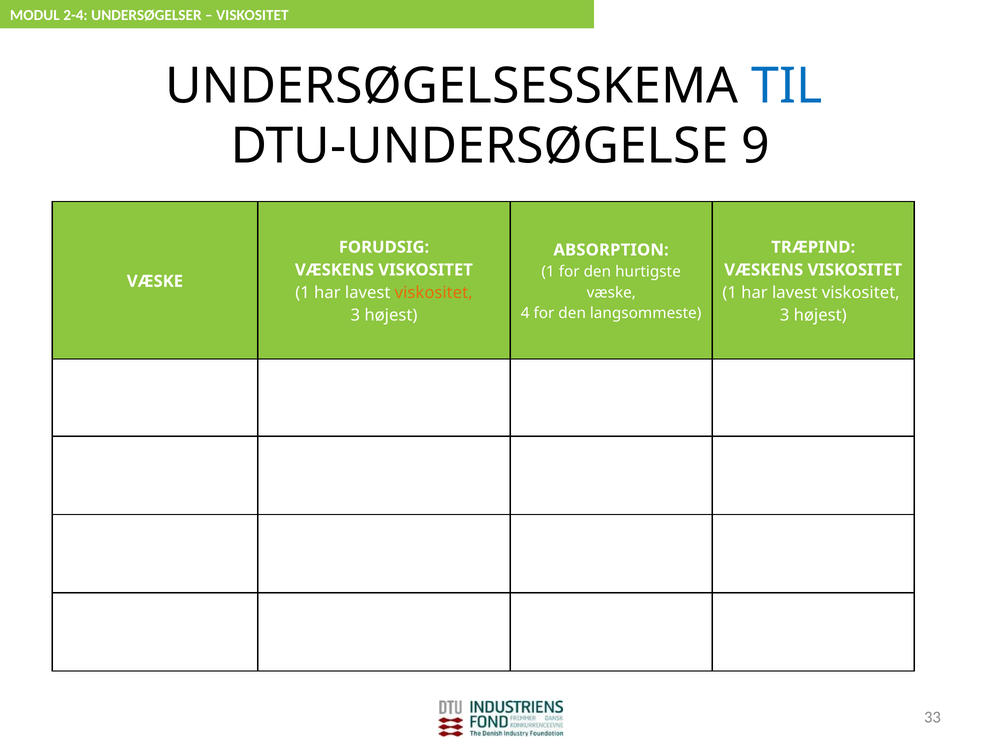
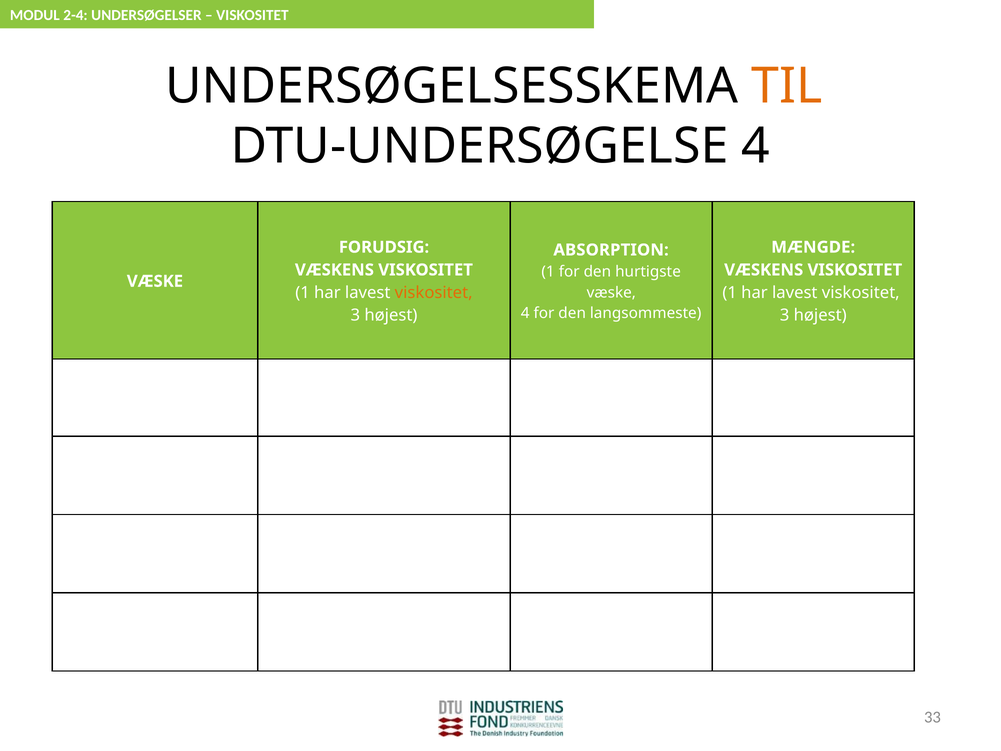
TIL colour: blue -> orange (787, 86)
DTU-UNDERSØGELSE 9: 9 -> 4 (756, 146)
TRÆPIND: TRÆPIND -> MÆNGDE (813, 247)
